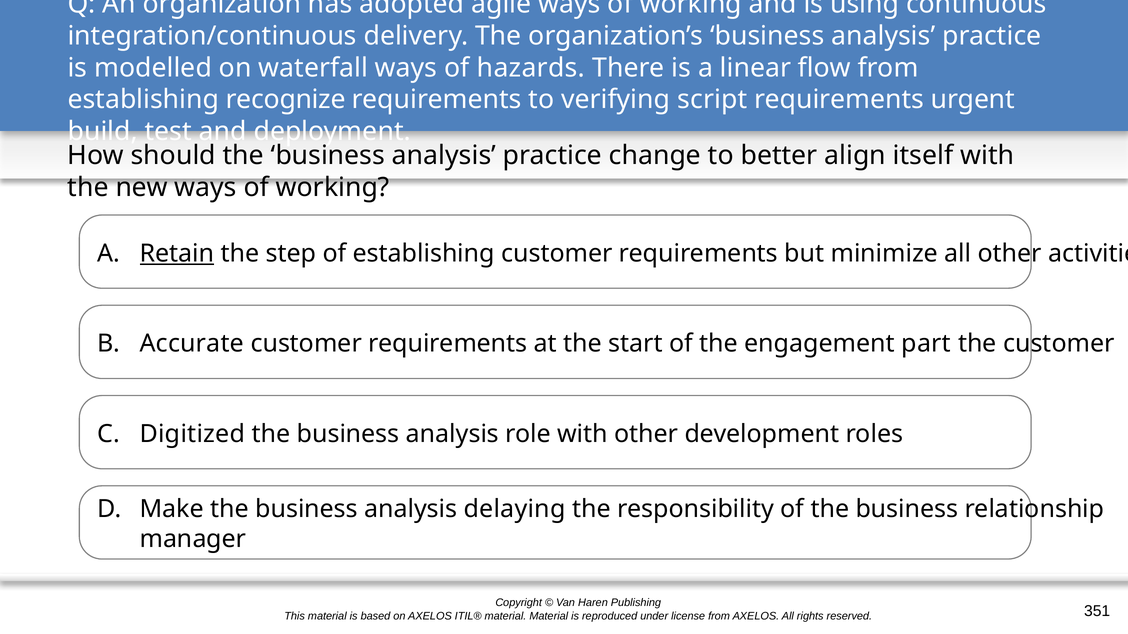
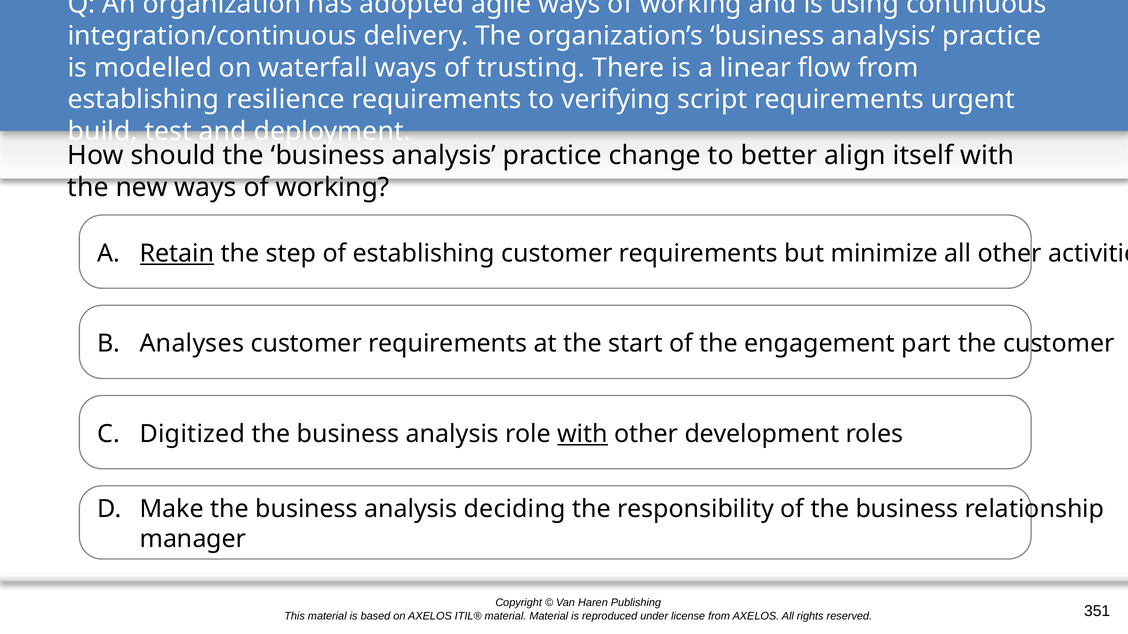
hazards: hazards -> trusting (531, 68)
recognize: recognize -> resilience (286, 100)
Accurate: Accurate -> Analyses (192, 344)
with underline: none -> present (583, 434)
delaying: delaying -> deciding (515, 510)
